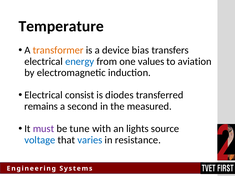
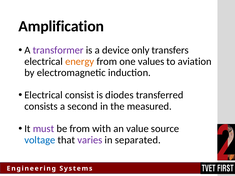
Temperature: Temperature -> Amplification (61, 26)
transformer colour: orange -> purple (58, 50)
bias: bias -> only (141, 50)
energy colour: blue -> orange (80, 61)
remains: remains -> consists (41, 106)
be tune: tune -> from (80, 129)
lights: lights -> value (137, 129)
varies colour: blue -> purple (90, 140)
resistance: resistance -> separated (138, 140)
